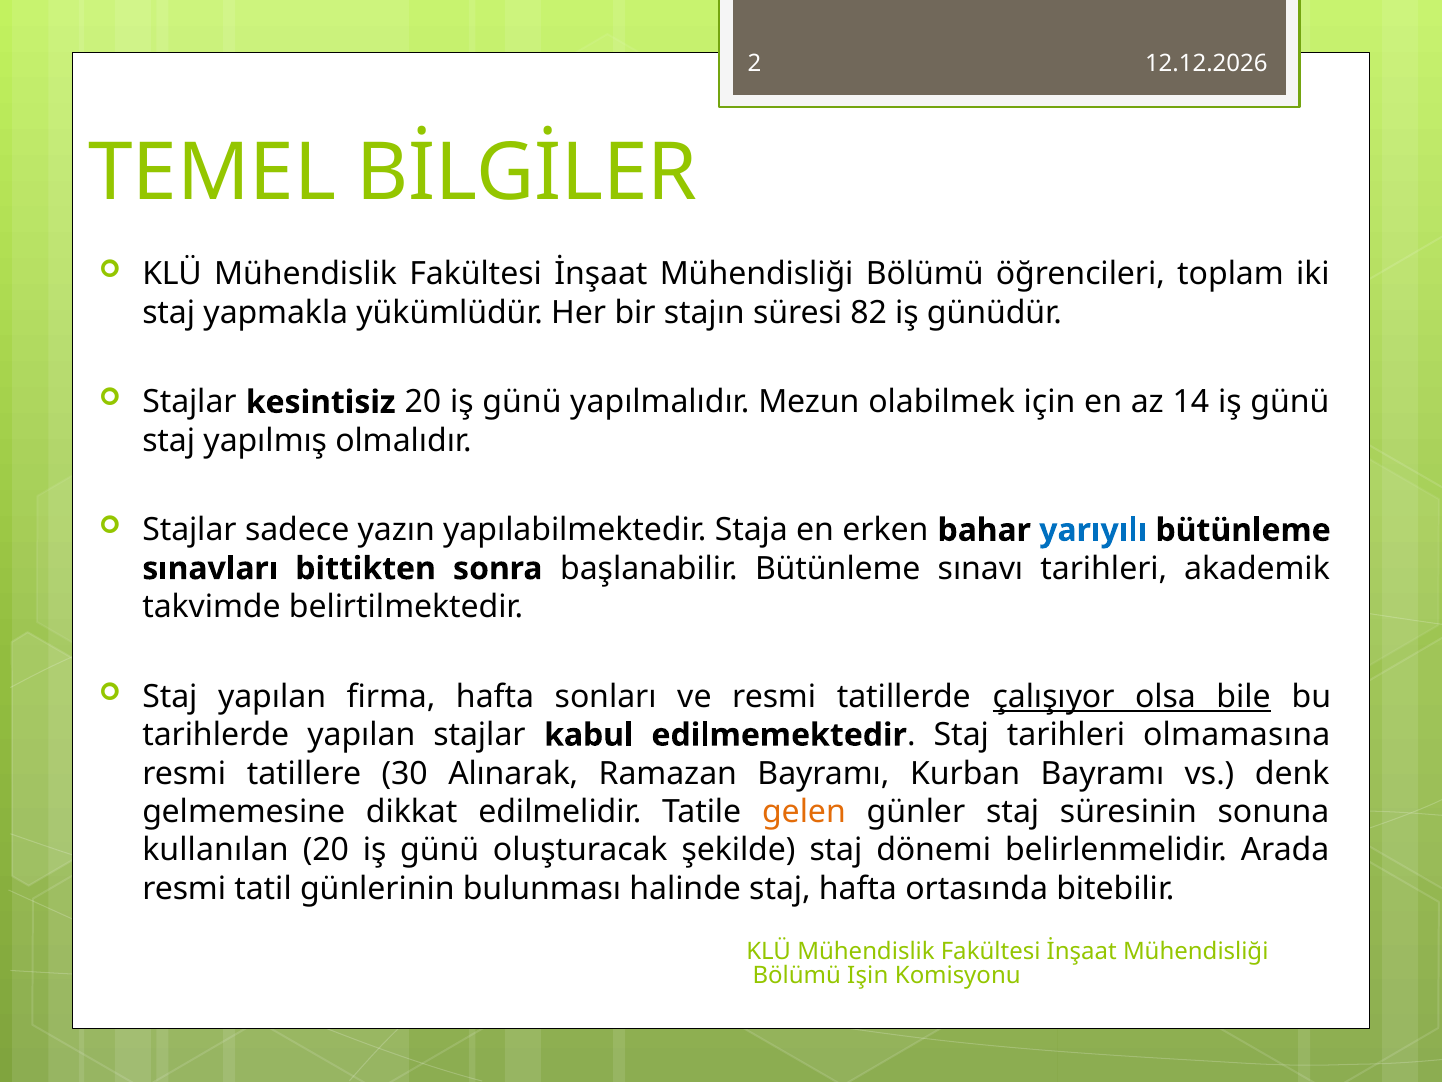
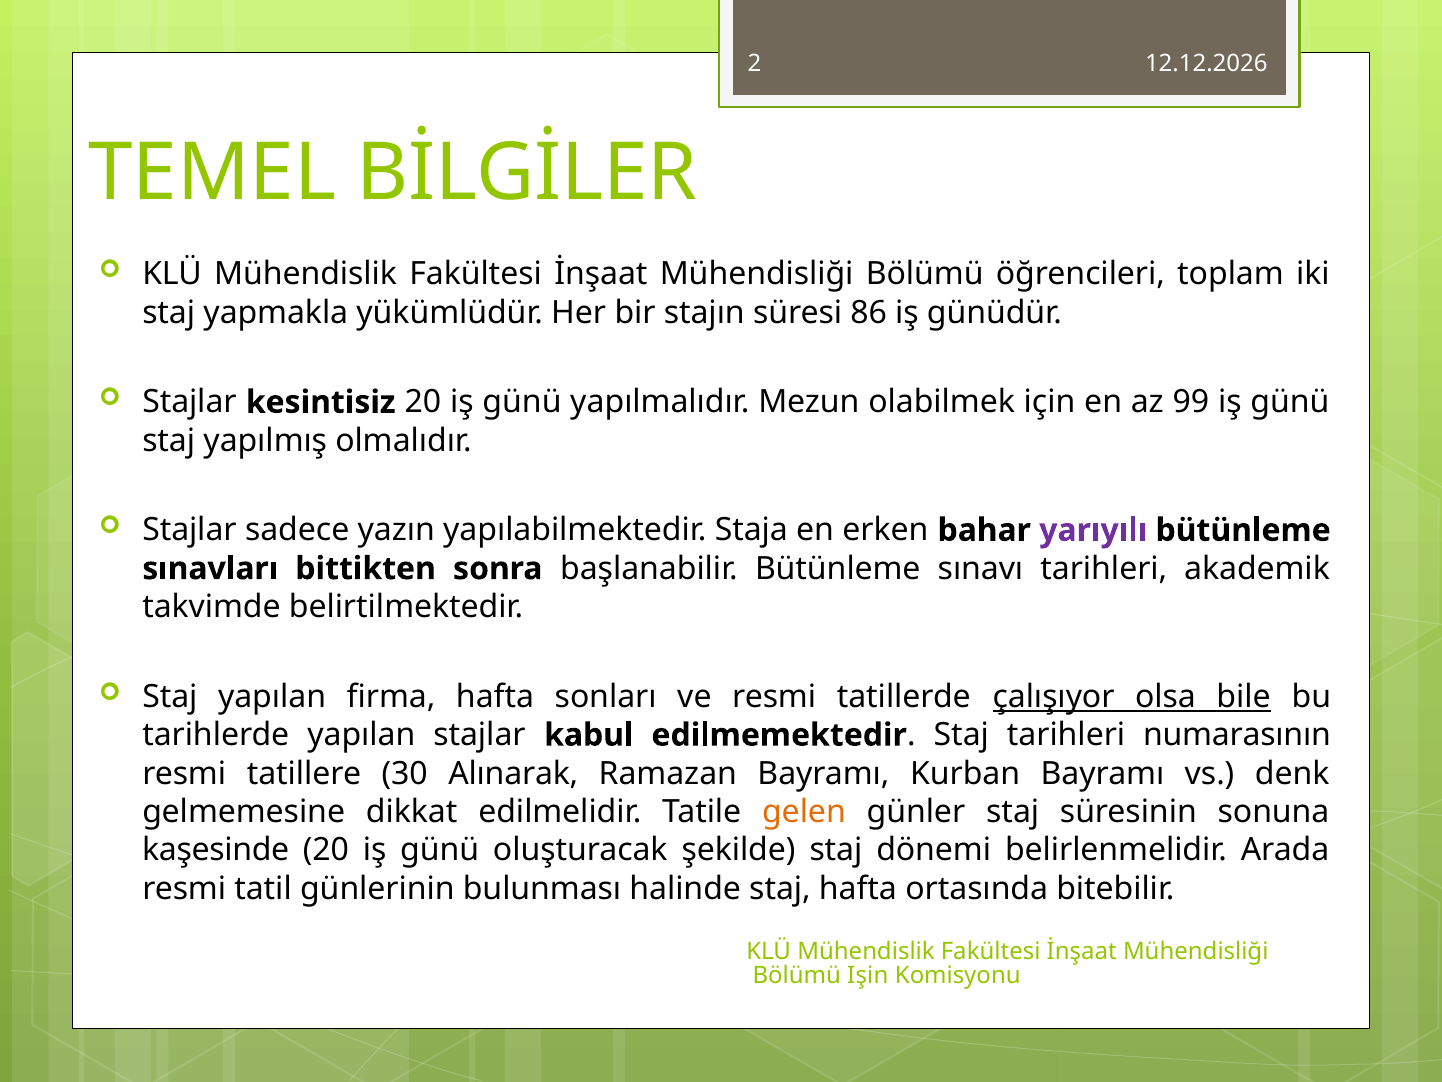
82: 82 -> 86 (869, 312)
14: 14 -> 99 (1191, 402)
yarıyılı colour: blue -> purple (1093, 530)
olmamasına: olmamasına -> numarasının (1237, 735)
kullanılan: kullanılan -> kaşesinde (216, 850)
